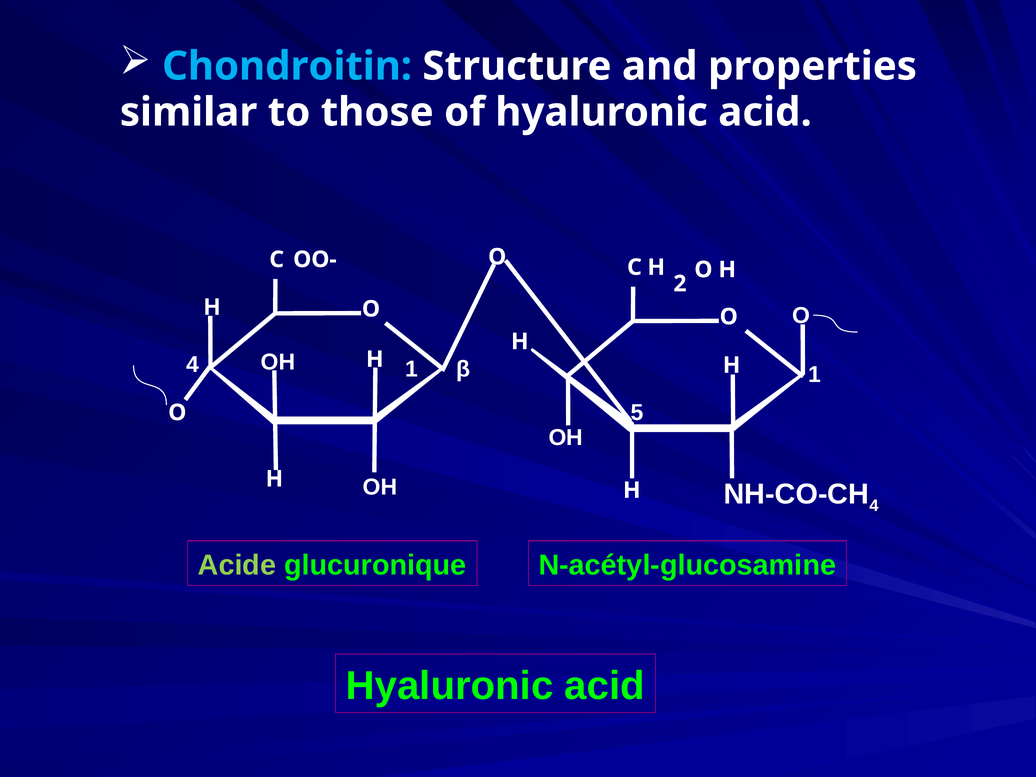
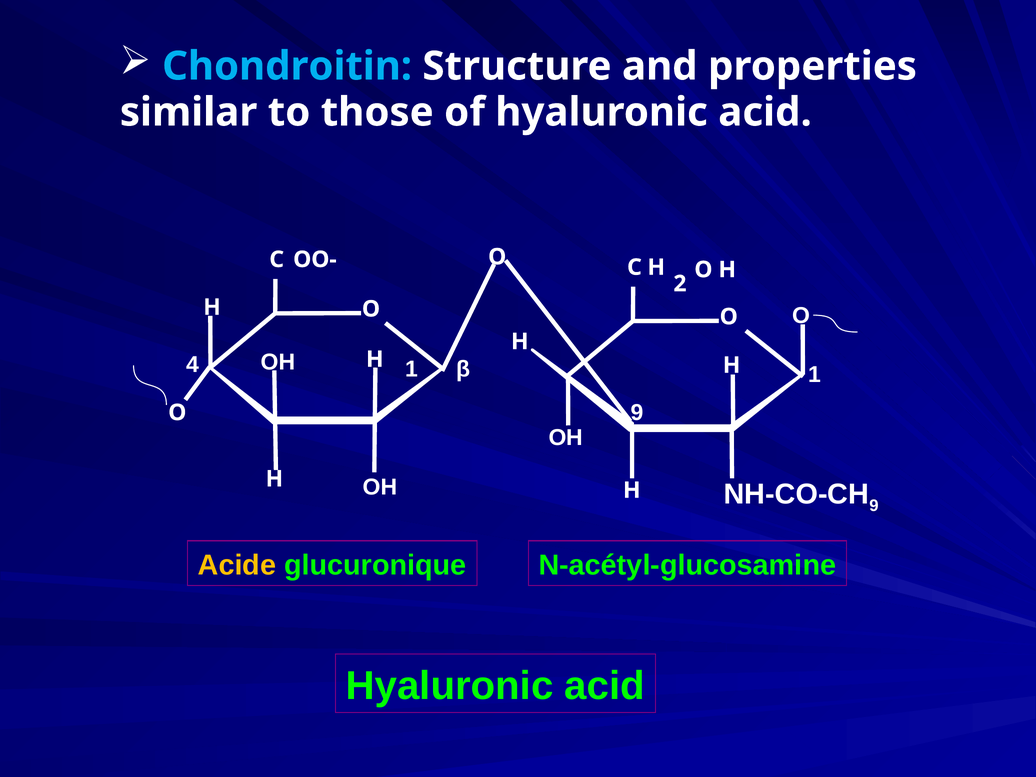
O 5: 5 -> 9 (637, 413)
4: 4 -> 9 (874, 506)
Acide colour: light green -> yellow (237, 565)
